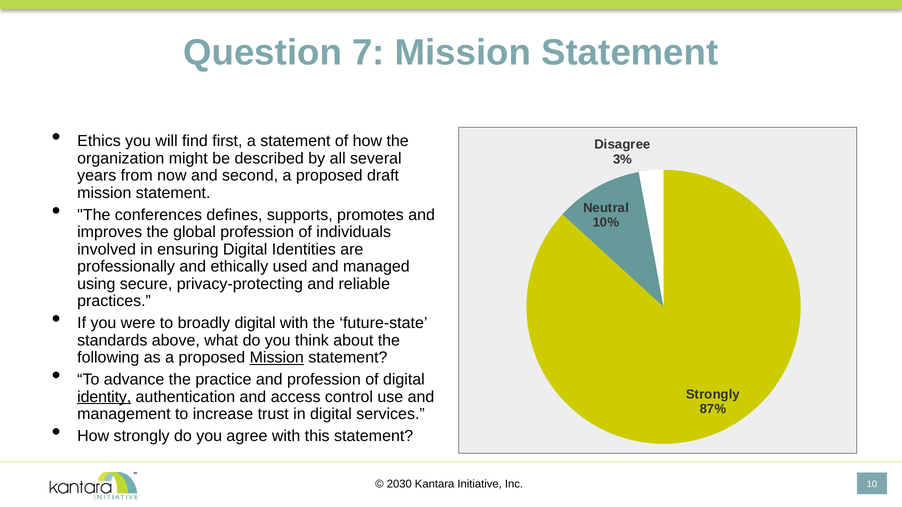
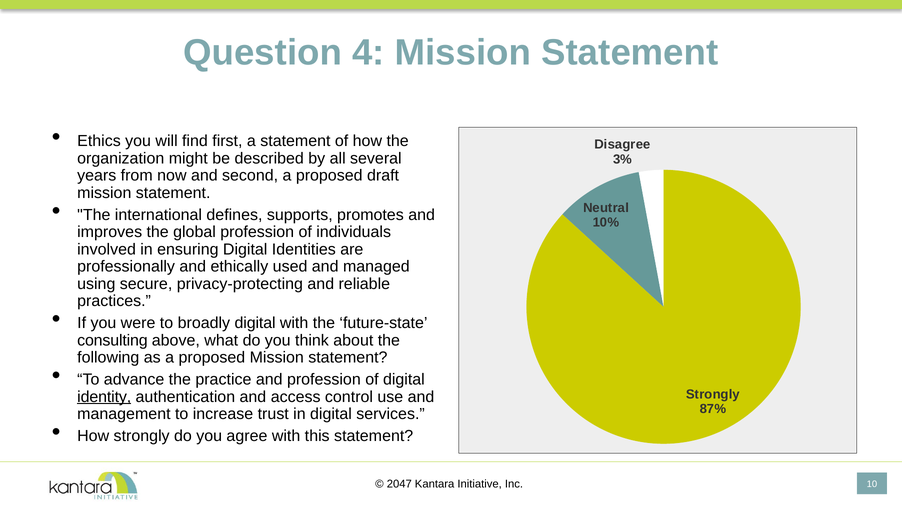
7: 7 -> 4 (368, 53)
conferences: conferences -> international (158, 215)
standards: standards -> consulting (112, 341)
Mission underline: present -> none (277, 358)
2030: 2030 -> 2047 (399, 485)
